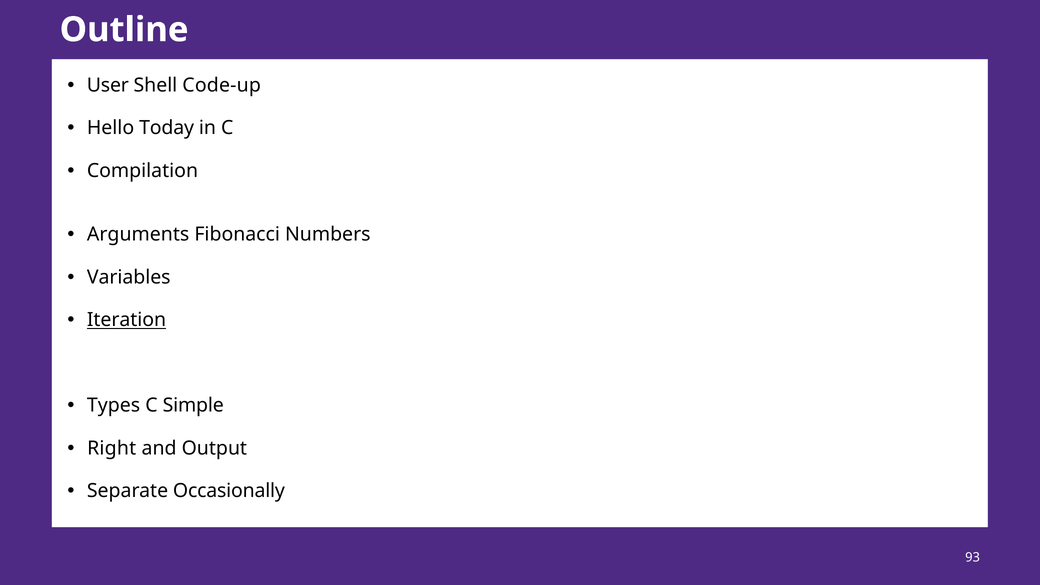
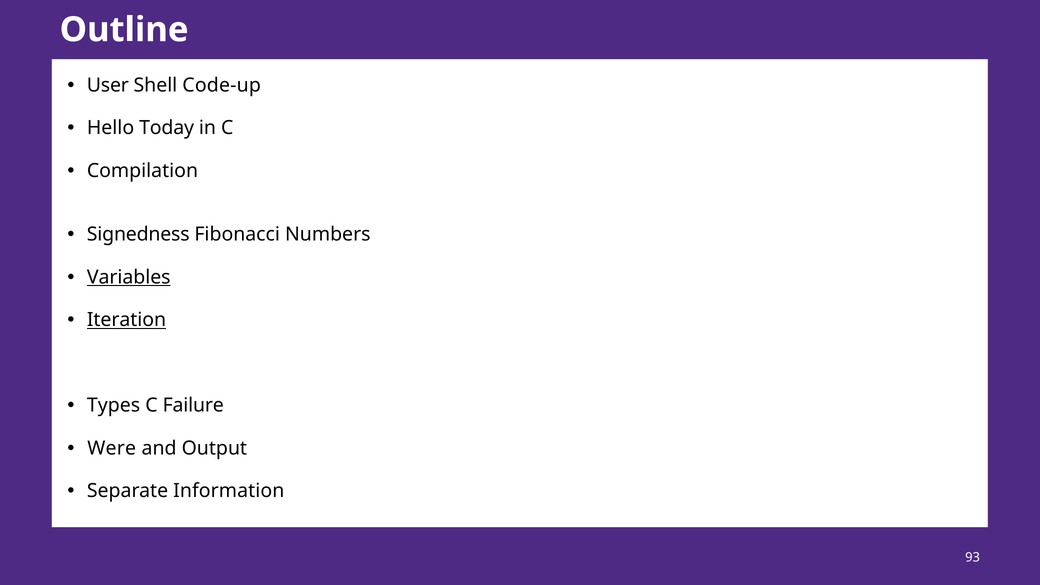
Arguments: Arguments -> Signedness (138, 235)
Variables underline: none -> present (129, 277)
Simple: Simple -> Failure (193, 405)
Right: Right -> Were (112, 448)
Occasionally: Occasionally -> Information (229, 491)
